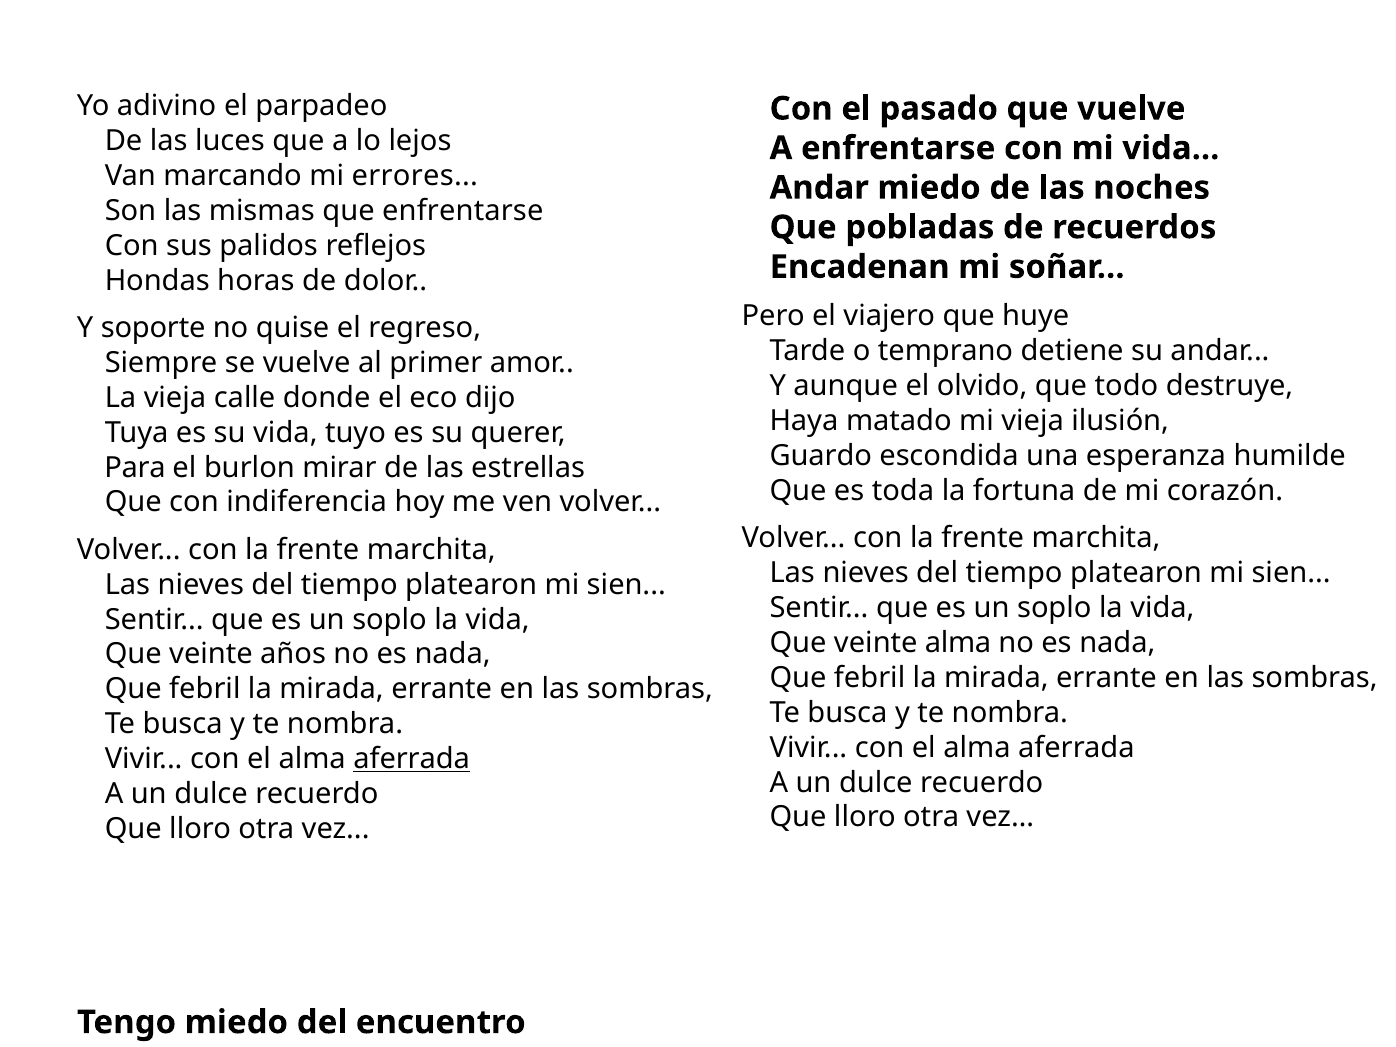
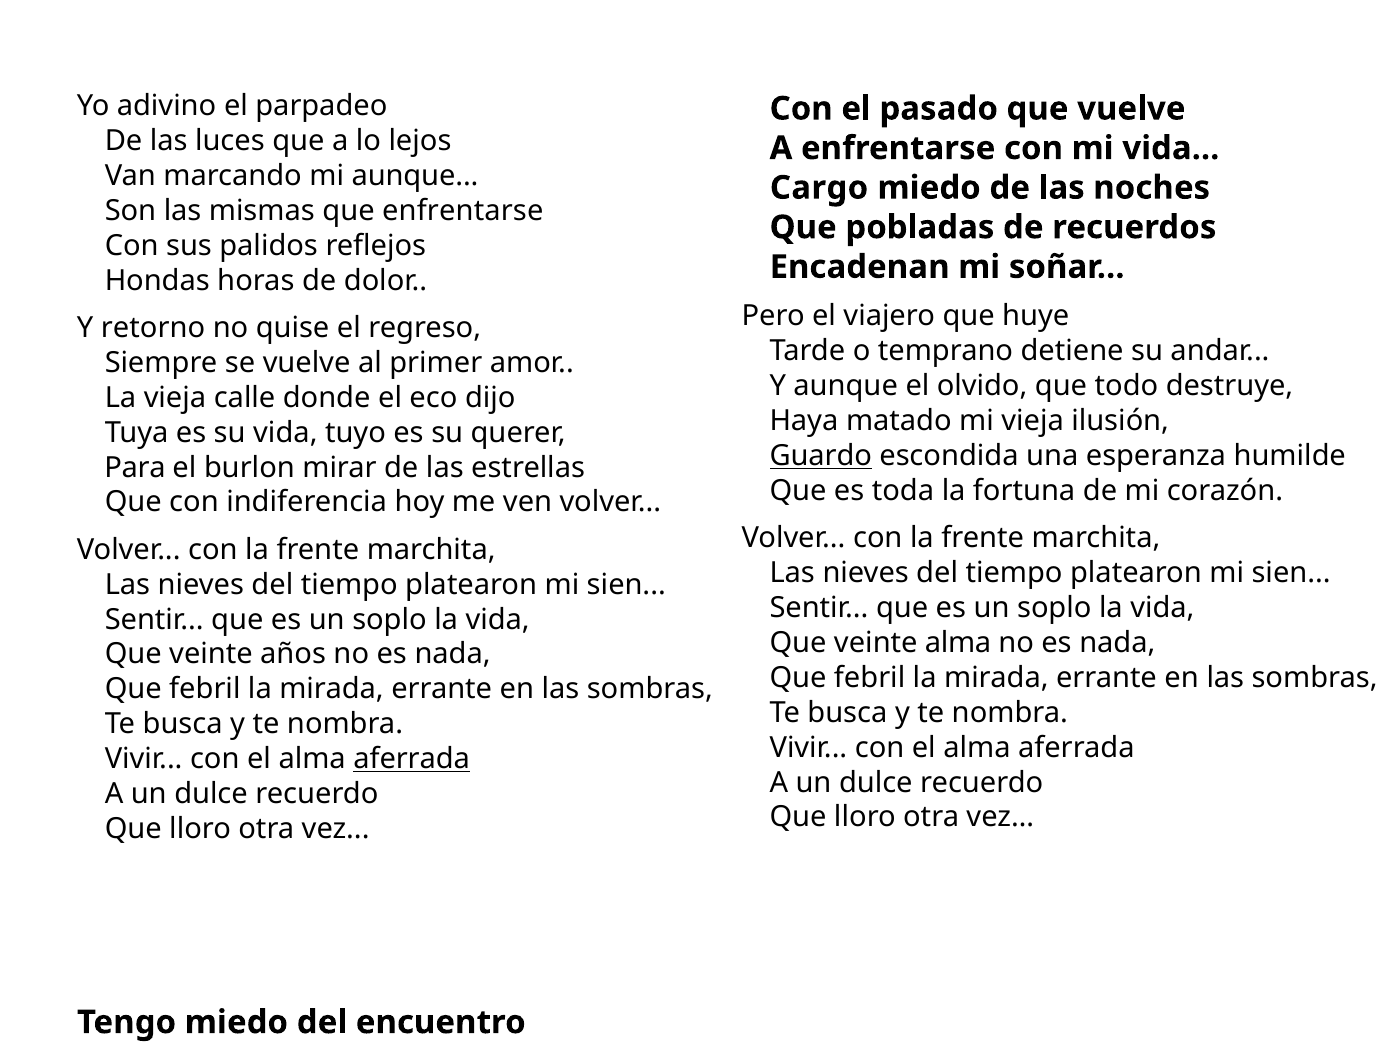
mi errores: errores -> aunque (415, 176)
Andar: Andar -> Cargo (819, 188)
soporte: soporte -> retorno (153, 328)
Guardo underline: none -> present (821, 456)
